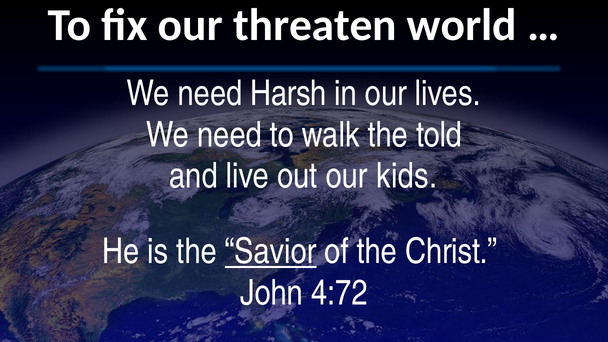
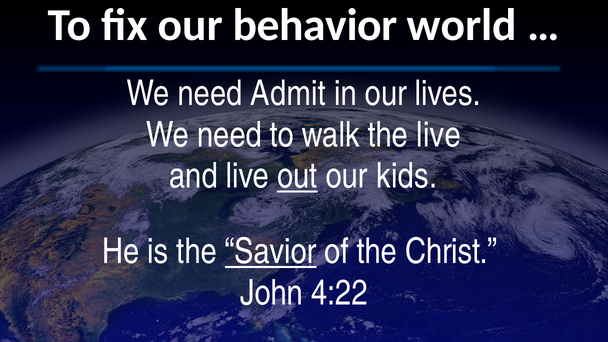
threaten: threaten -> behavior (315, 25)
Harsh: Harsh -> Admit (288, 94)
the told: told -> live (439, 135)
out underline: none -> present (297, 176)
4:72: 4:72 -> 4:22 (340, 293)
